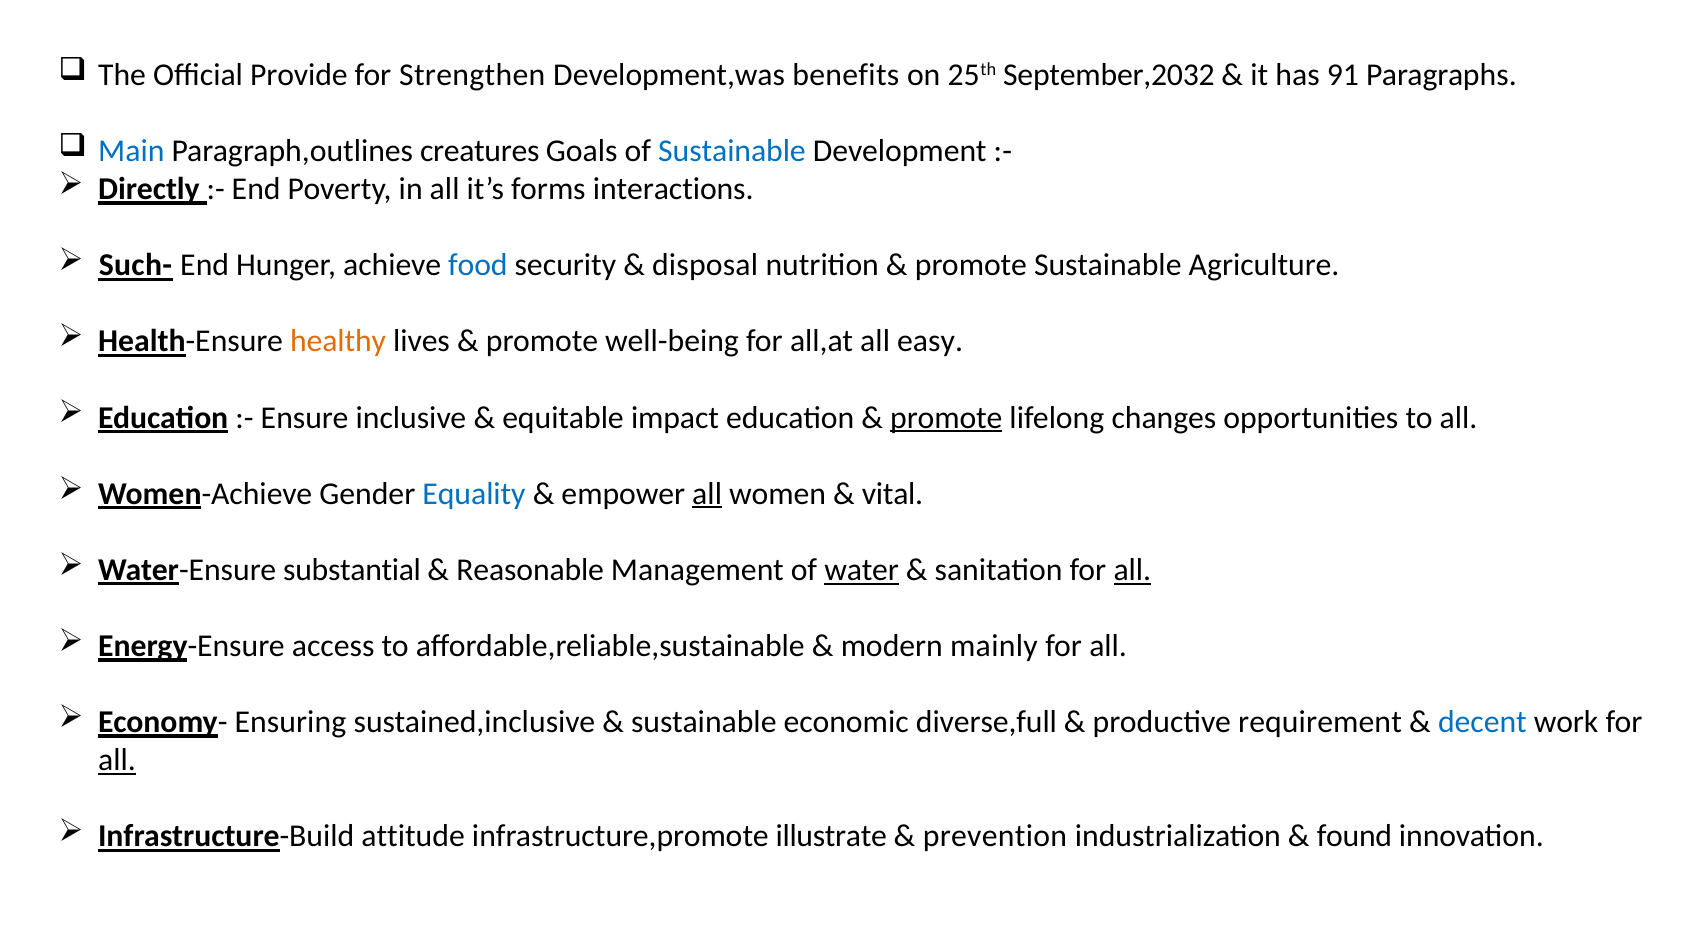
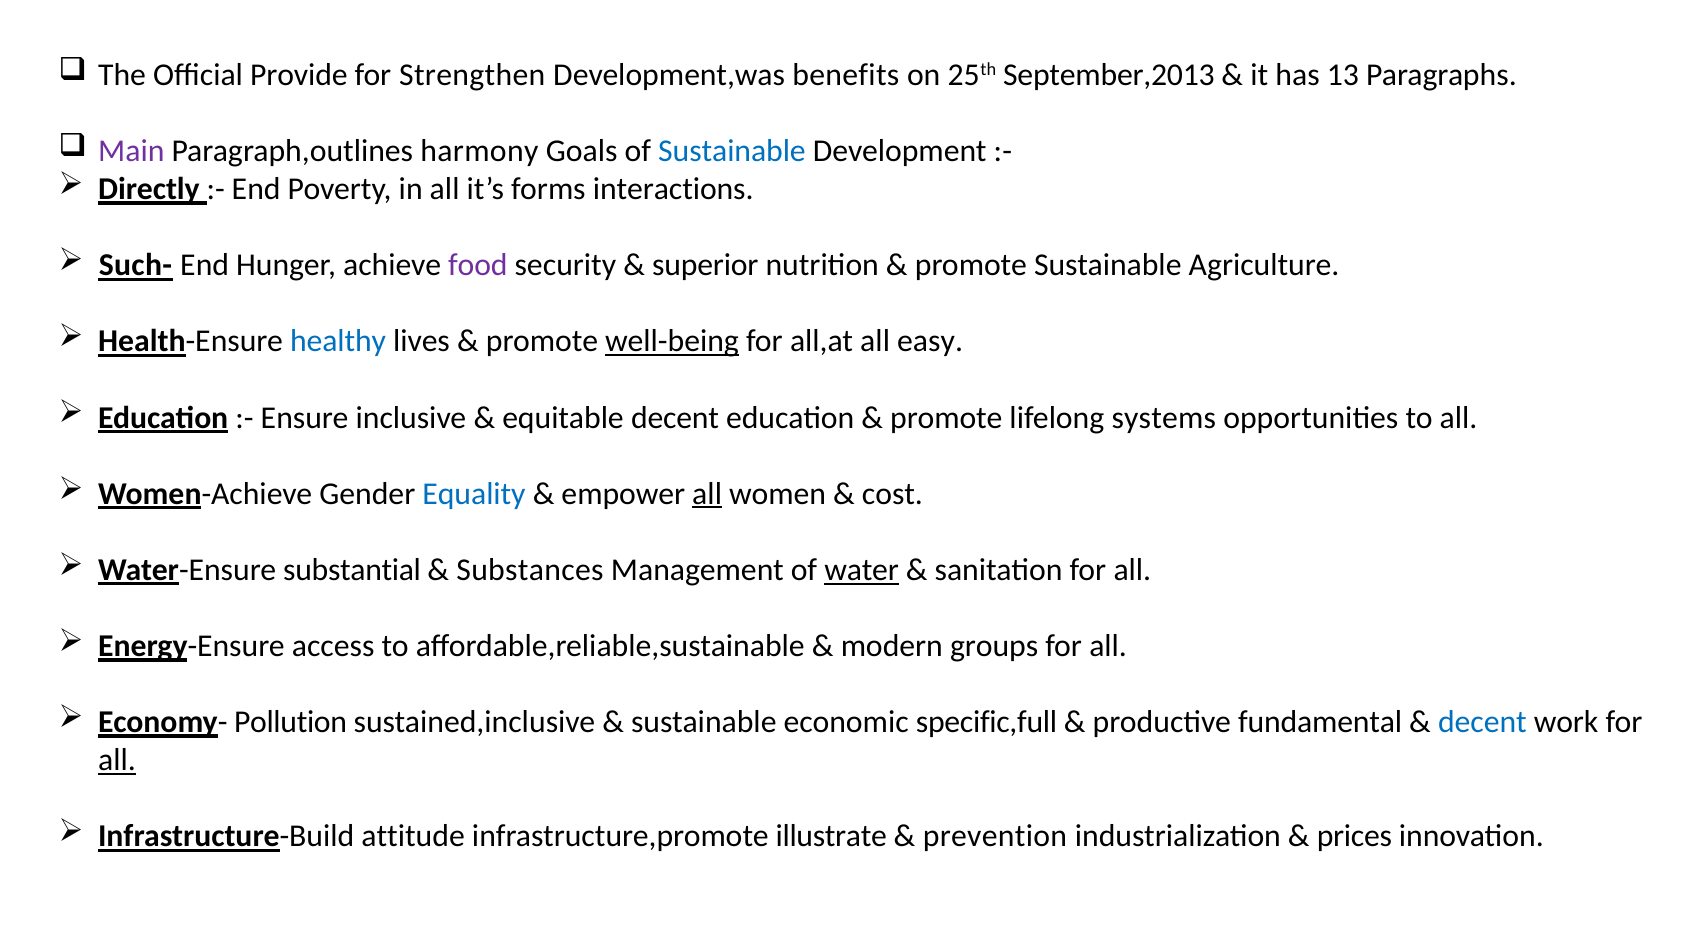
September,2032: September,2032 -> September,2013 (1109, 75)
91: 91 -> 13 (1343, 75)
Main colour: blue -> purple (131, 151)
creatures: creatures -> harmony (479, 151)
food colour: blue -> purple (478, 265)
disposal: disposal -> superior (705, 265)
healthy colour: orange -> blue (338, 342)
well-being underline: none -> present (672, 342)
equitable impact: impact -> decent (675, 418)
promote underline: present -> none (946, 418)
changes: changes -> systems (1164, 418)
vital: vital -> cost (892, 494)
Reasonable: Reasonable -> Substances (530, 570)
all underline: present -> none (1132, 570)
mainly: mainly -> groups (994, 646)
Ensuring: Ensuring -> Pollution (291, 722)
diverse,full: diverse,full -> specific,full (987, 722)
requirement: requirement -> fundamental (1320, 722)
found: found -> prices (1354, 837)
